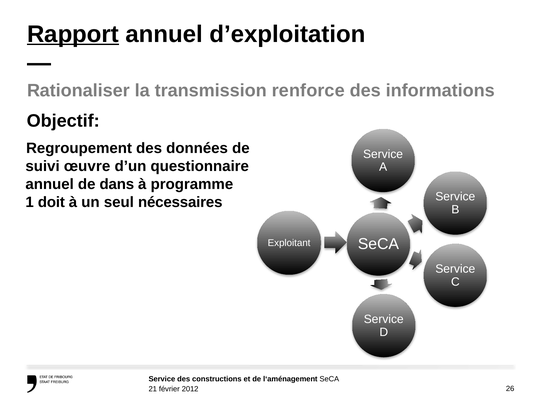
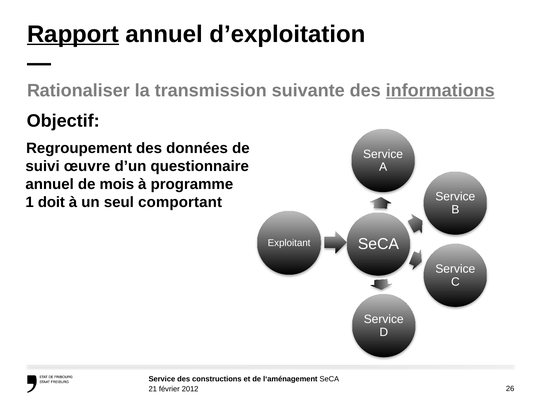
renforce: renforce -> suivante (308, 90)
informations underline: none -> present (440, 90)
dans: dans -> mois (117, 184)
nécessaires: nécessaires -> comportant (180, 202)
